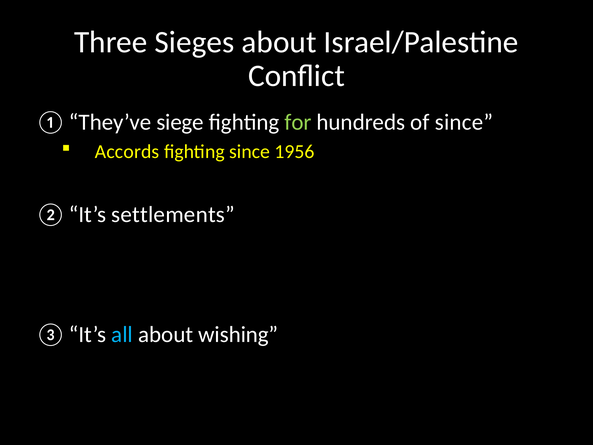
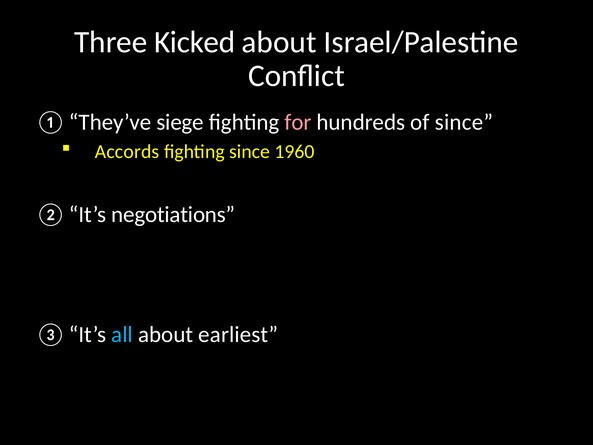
Sieges: Sieges -> Kicked (195, 42)
for colour: light green -> pink (298, 122)
1956: 1956 -> 1960 (294, 152)
settlements: settlements -> negotiations (173, 214)
wishing: wishing -> earliest (238, 334)
